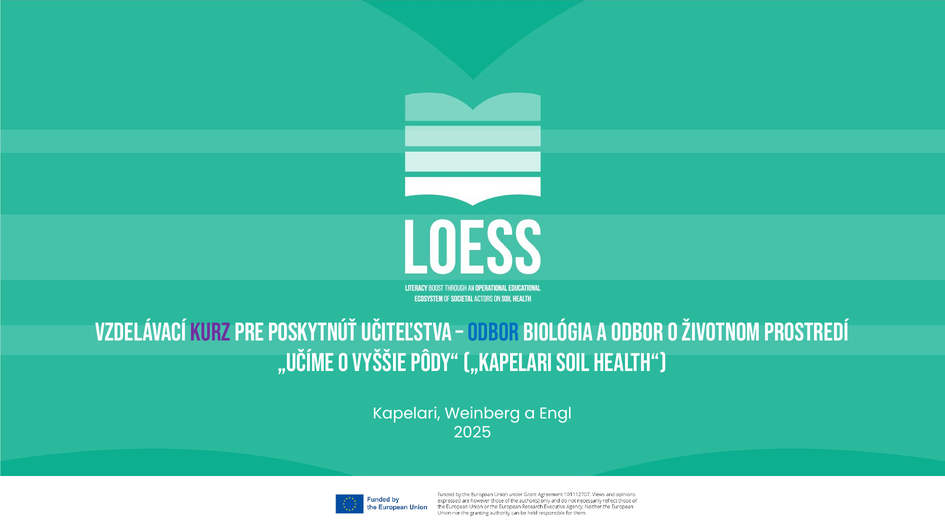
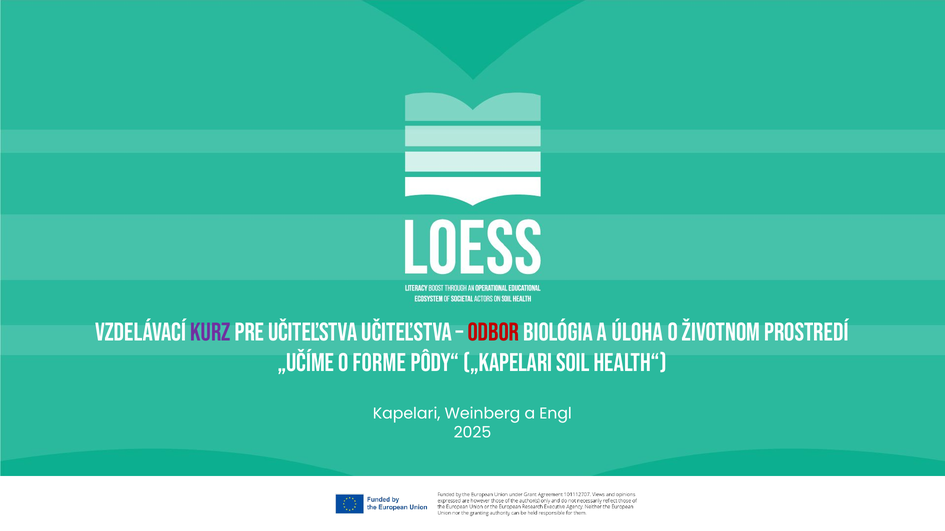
pre poskytnúť: poskytnúť -> učiteľstva (313, 332)
odbor colour: blue -> red (493, 332)
a odbor: odbor -> úloha (637, 332)
vyššie: vyššie -> forme (379, 363)
